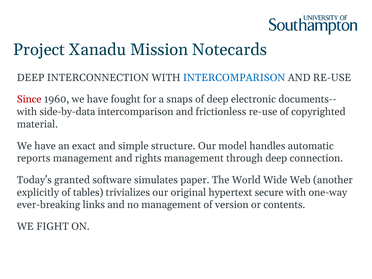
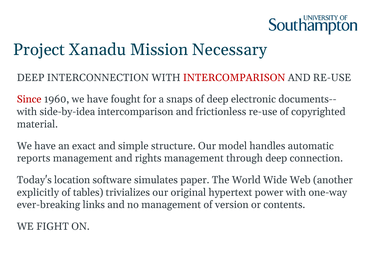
Notecards: Notecards -> Necessary (230, 50)
INTERCOMPARISON colour: blue -> red (234, 78)
side-by-data: side-by-data -> side-by-idea (67, 112)
granted: granted -> location (72, 180)
secure: secure -> power (269, 192)
